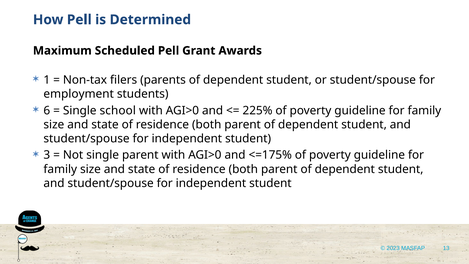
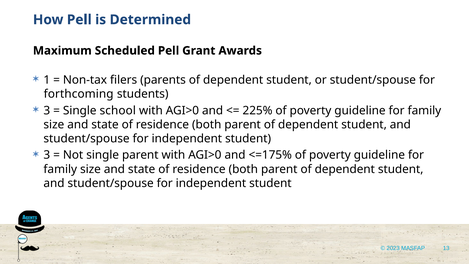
employment: employment -> forthcoming (79, 94)
6: 6 -> 3 (47, 110)
